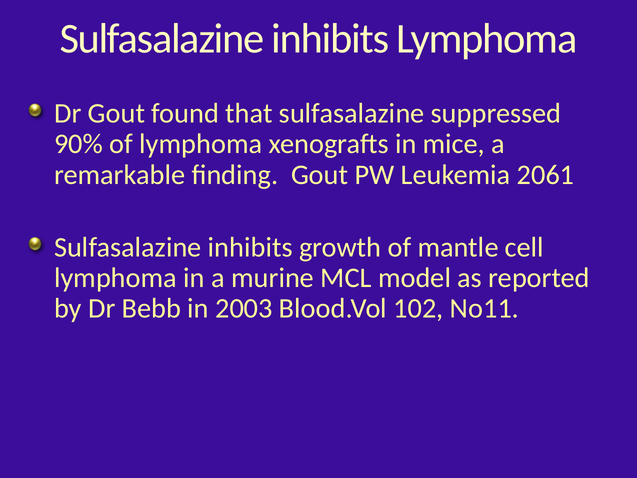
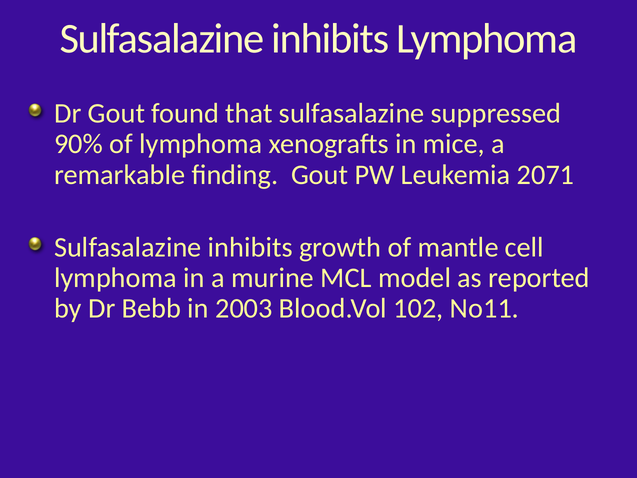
2061: 2061 -> 2071 (546, 175)
